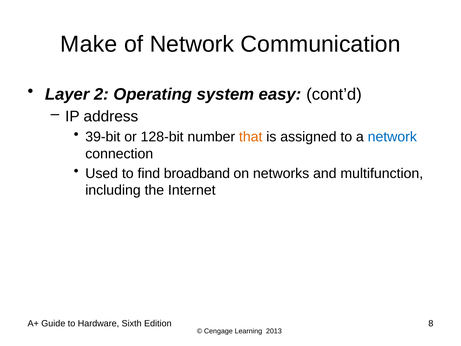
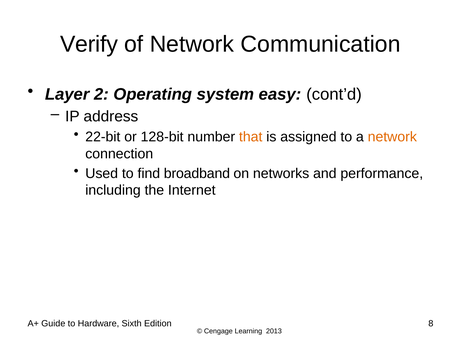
Make: Make -> Verify (89, 44)
39-bit: 39-bit -> 22-bit (103, 137)
network colour: blue -> orange (392, 137)
multifunction: multifunction -> performance (382, 173)
